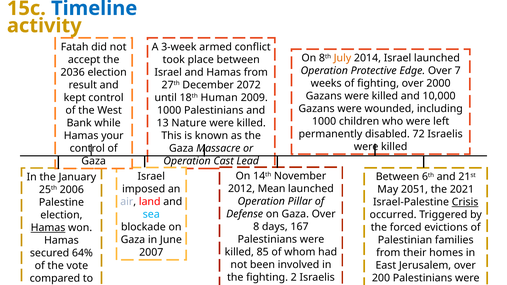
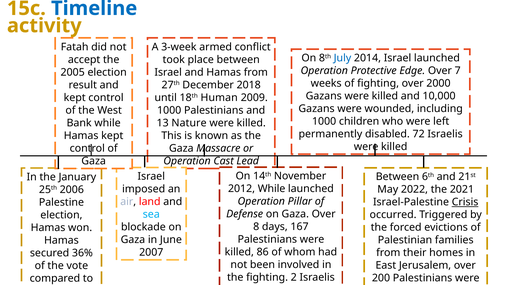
July colour: orange -> blue (342, 58)
2036: 2036 -> 2005 (73, 72)
2072: 2072 -> 2018 (249, 85)
Hamas your: your -> kept (112, 136)
2012 Mean: Mean -> While (272, 189)
2051: 2051 -> 2022 (414, 190)
Hamas underline: present -> none (48, 228)
85: 85 -> 86 (263, 252)
64%: 64% -> 36% (82, 253)
